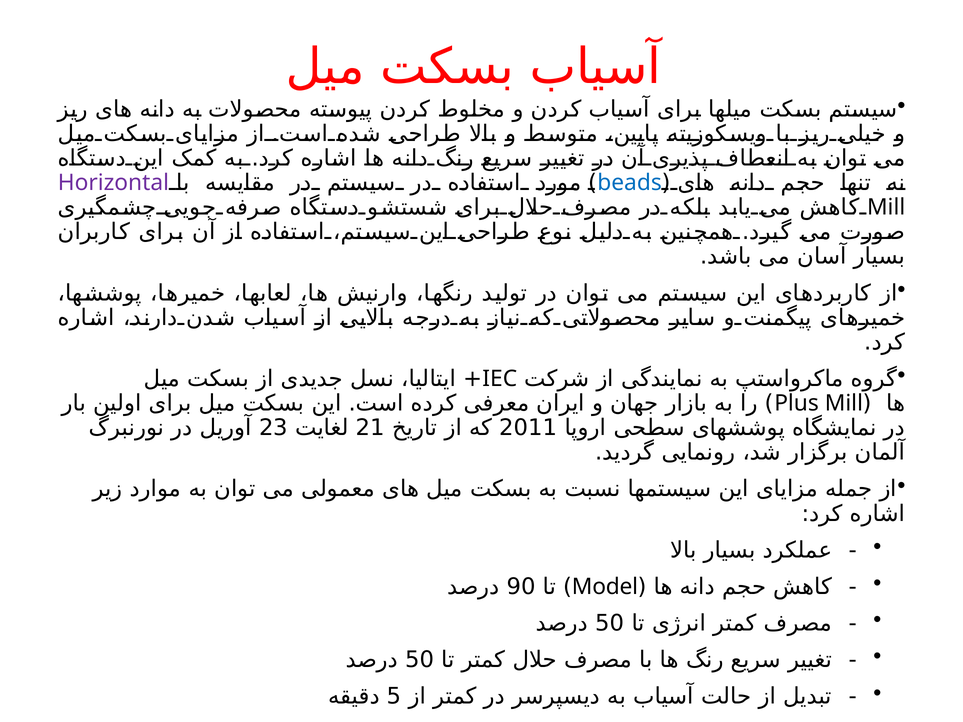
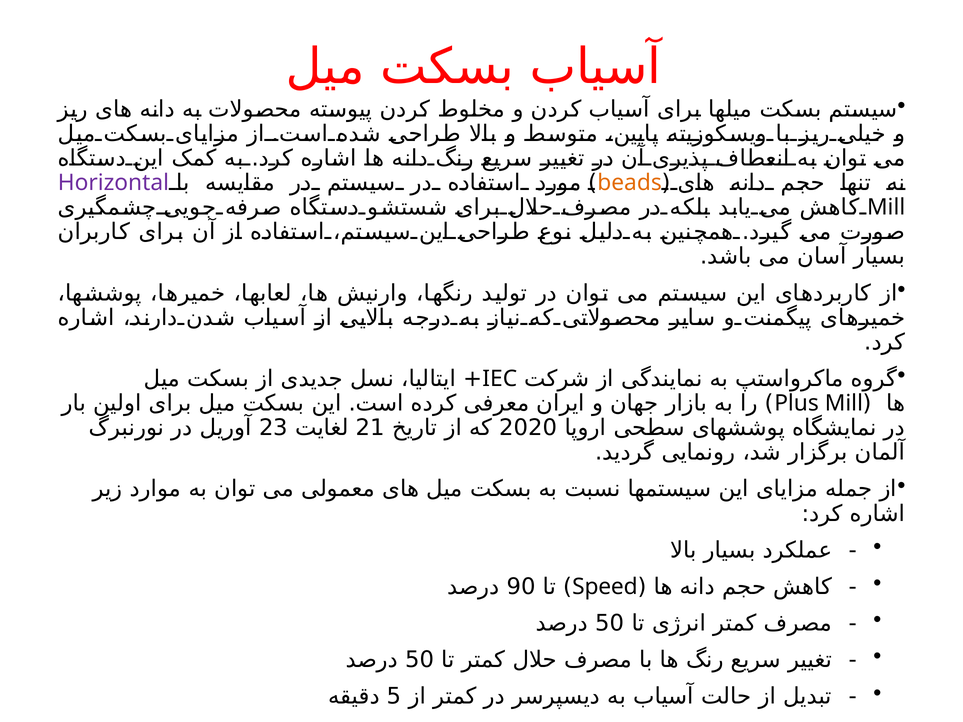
beads colour: blue -> orange (630, 183)
2011: 2011 -> 2020 (528, 428)
Model: Model -> Speed (605, 587)
